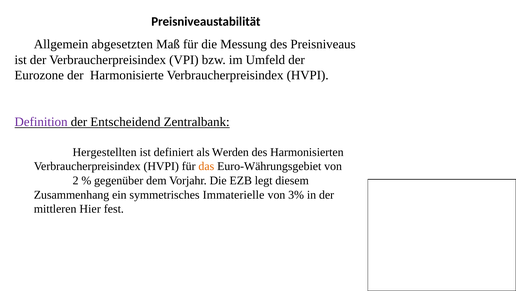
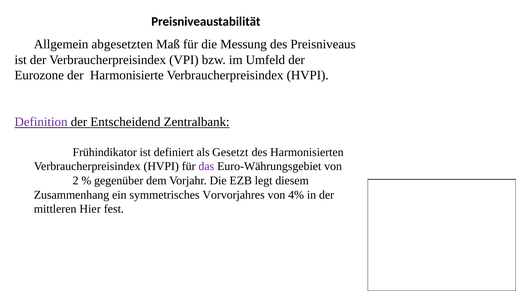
Hergestellten: Hergestellten -> Frühindikator (105, 152)
Werden: Werden -> Gesetzt (230, 152)
das colour: orange -> purple (206, 166)
Immaterielle: Immaterielle -> Vorvorjahres (234, 194)
3%: 3% -> 4% (296, 194)
